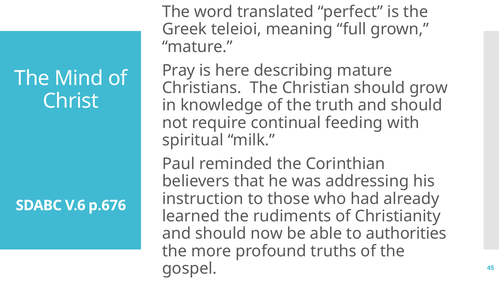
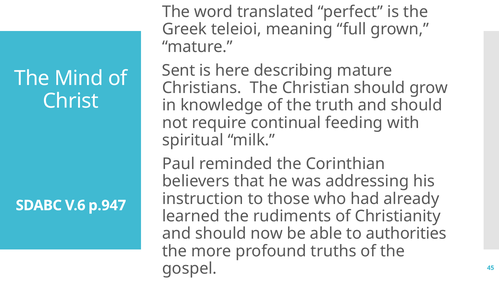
Pray: Pray -> Sent (179, 70)
p.676: p.676 -> p.947 (107, 205)
